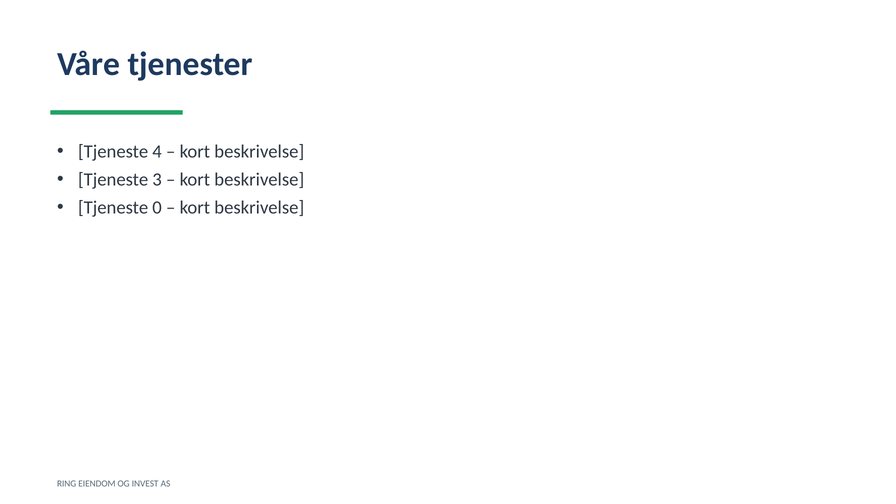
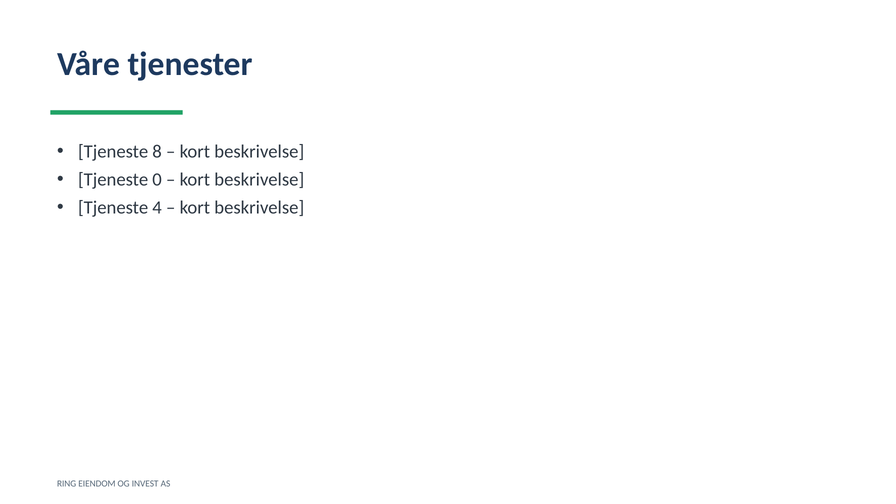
4: 4 -> 8 (157, 152)
3: 3 -> 0 (157, 180)
0: 0 -> 4 (157, 208)
